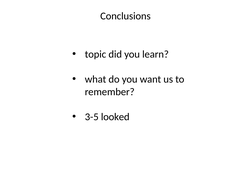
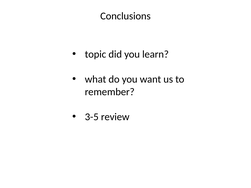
looked: looked -> review (115, 117)
